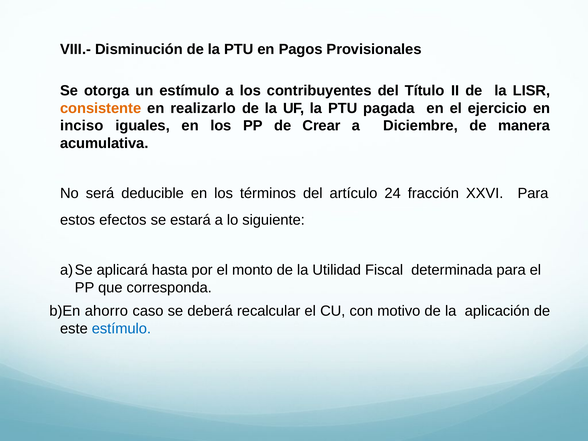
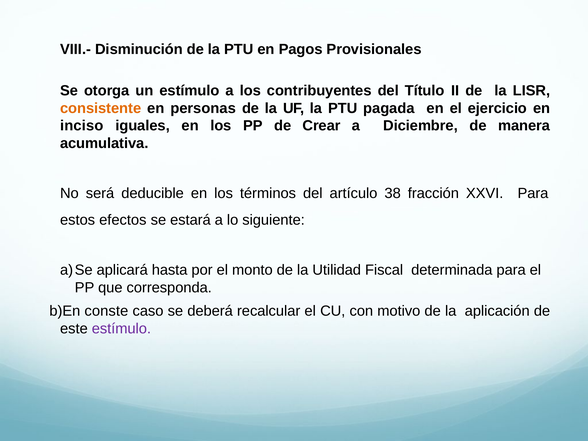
realizarlo: realizarlo -> personas (203, 108)
24: 24 -> 38 (393, 193)
ahorro: ahorro -> conste (106, 311)
estímulo colour: blue -> purple (121, 329)
